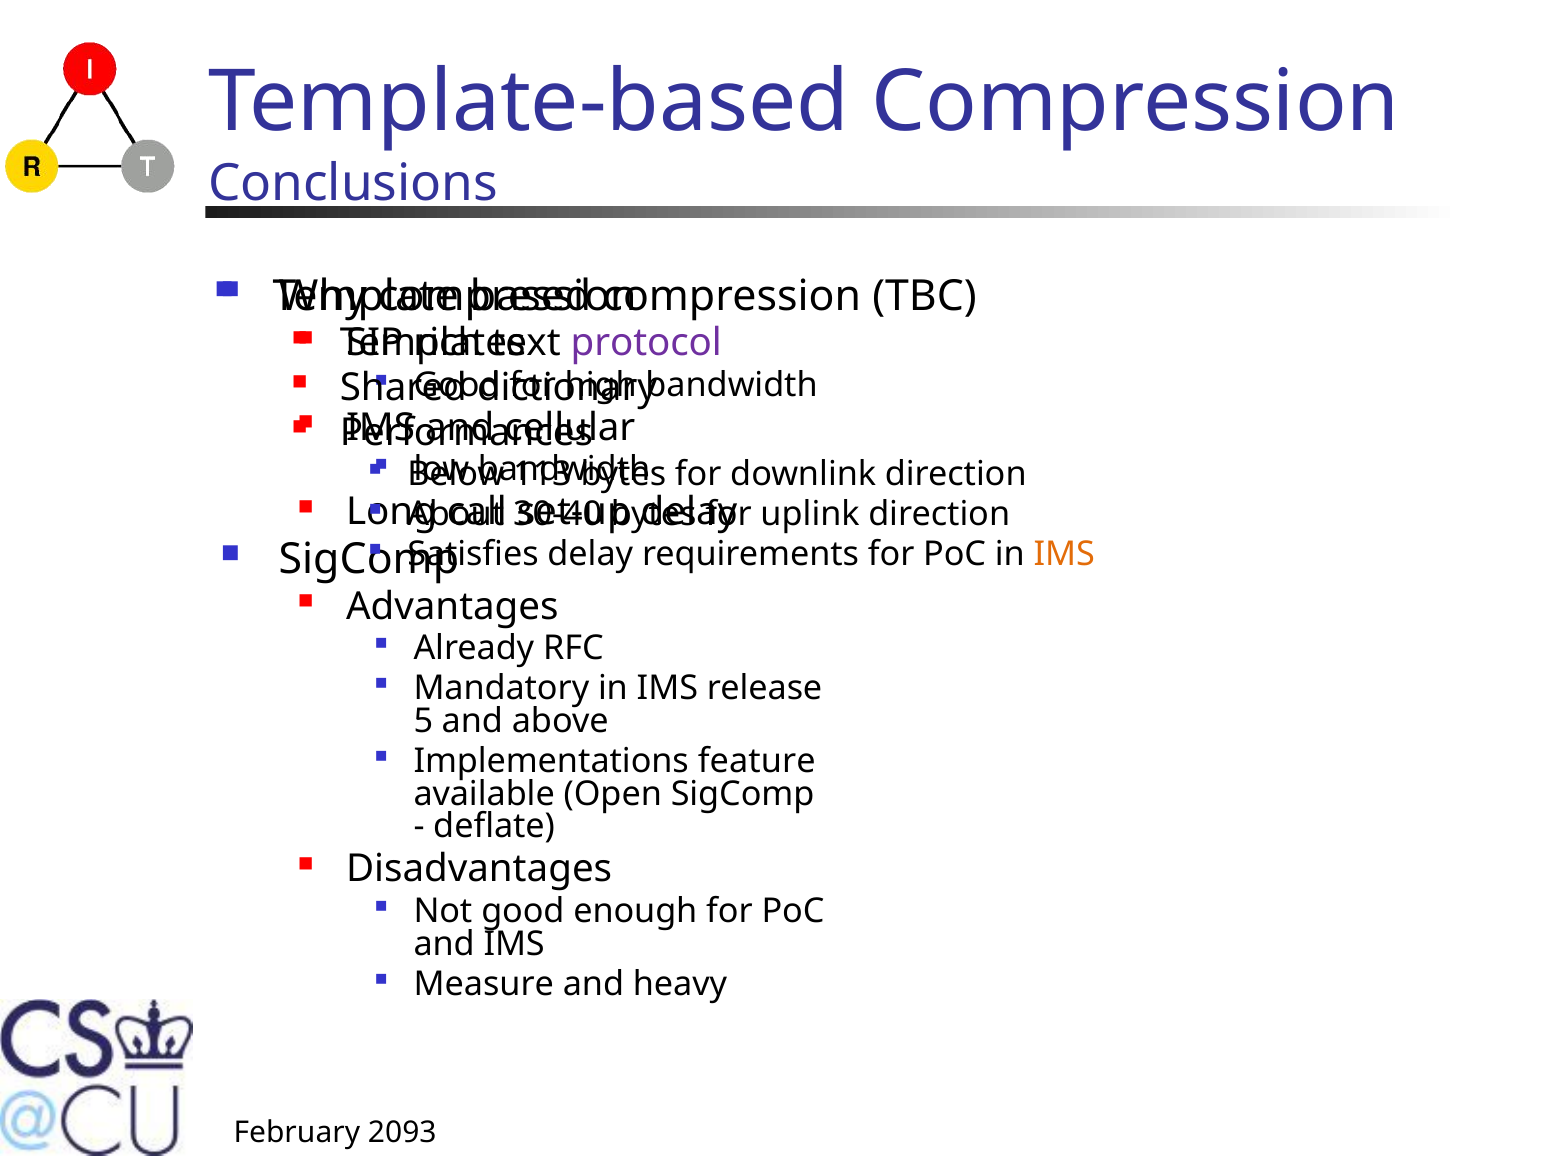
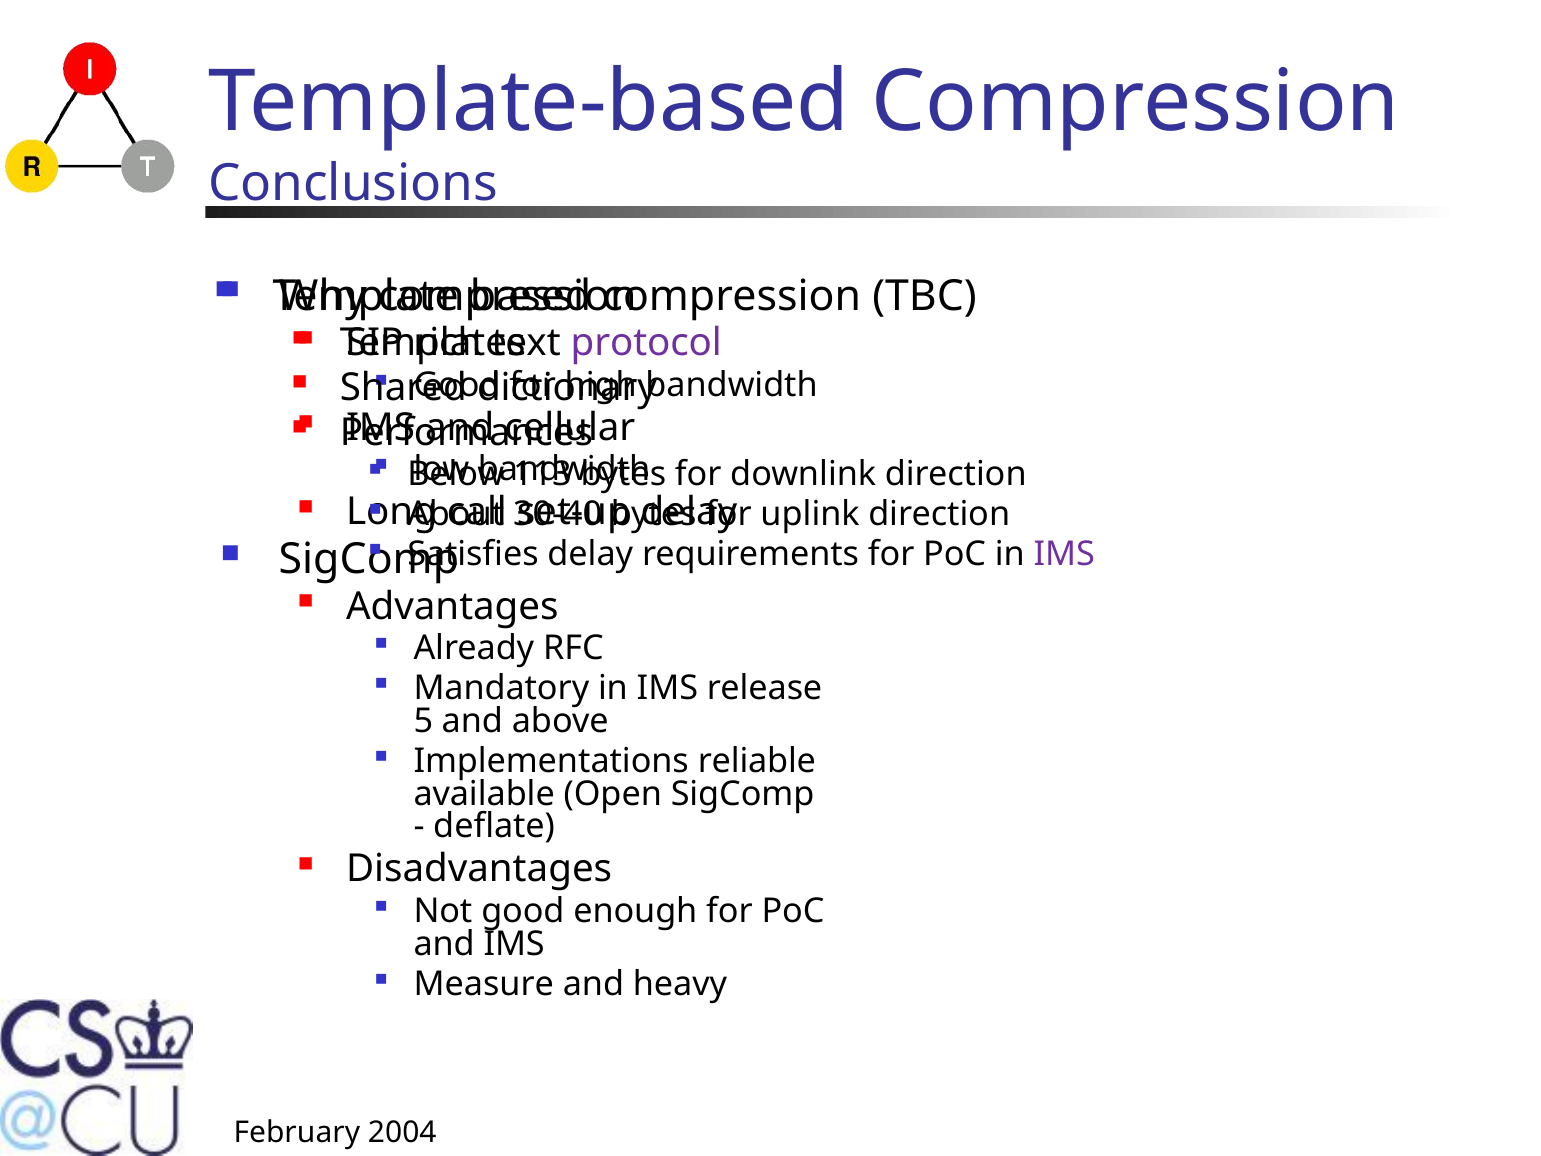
IMS colour: orange -> purple (1064, 554)
feature: feature -> reliable (757, 761)
2093: 2093 -> 2004 (402, 1132)
